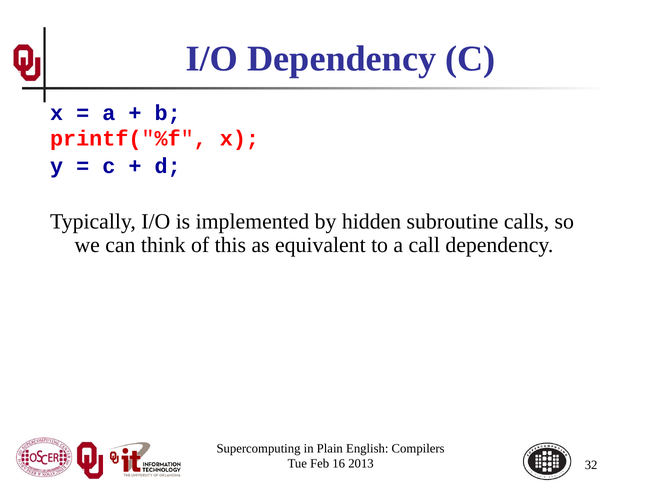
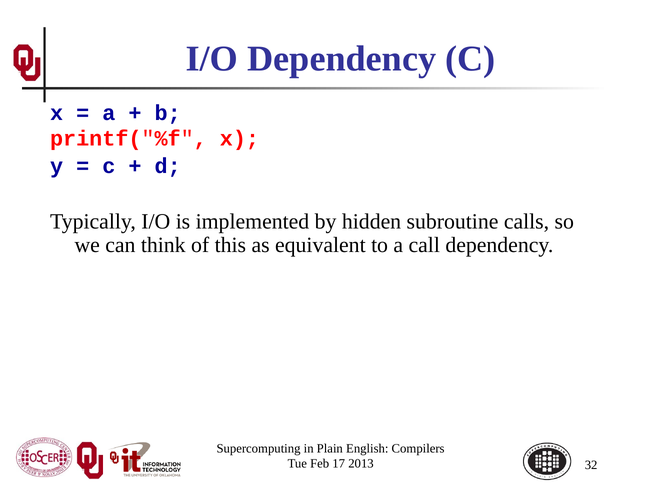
16: 16 -> 17 (339, 463)
